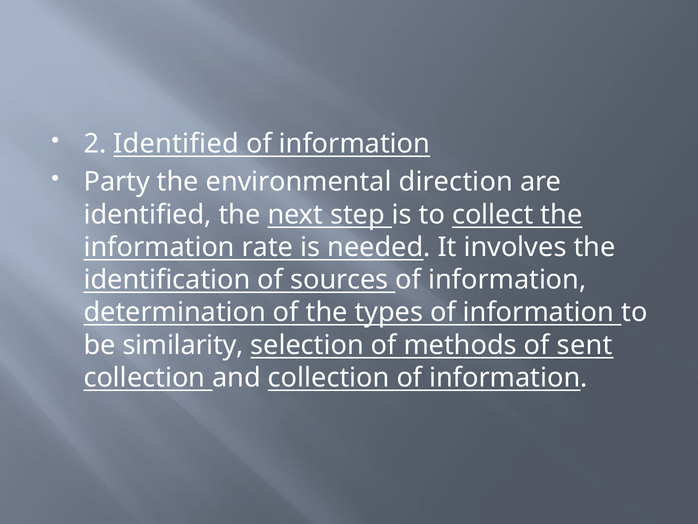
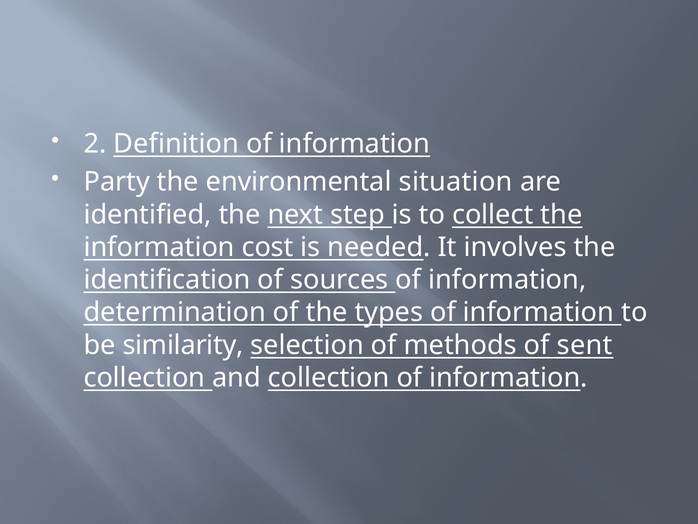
2 Identified: Identified -> Definition (176, 144)
direction: direction -> situation (456, 182)
rate: rate -> cost (268, 247)
